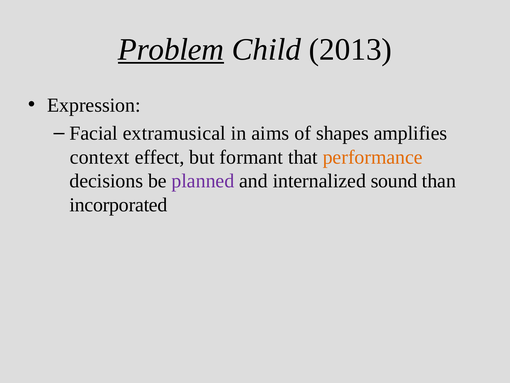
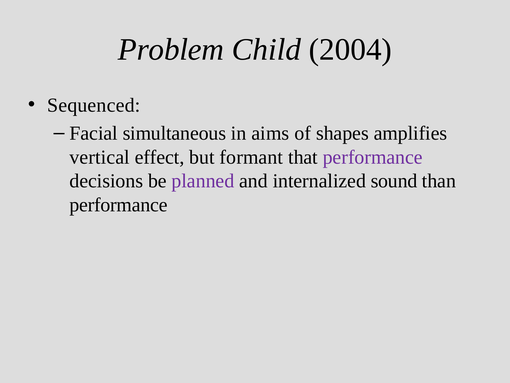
Problem underline: present -> none (171, 49)
2013: 2013 -> 2004 (350, 49)
Expression: Expression -> Sequenced (94, 105)
extramusical: extramusical -> simultaneous (174, 133)
context: context -> vertical (100, 157)
performance colour: orange -> purple (373, 157)
incorporated: incorporated -> performance (118, 205)
